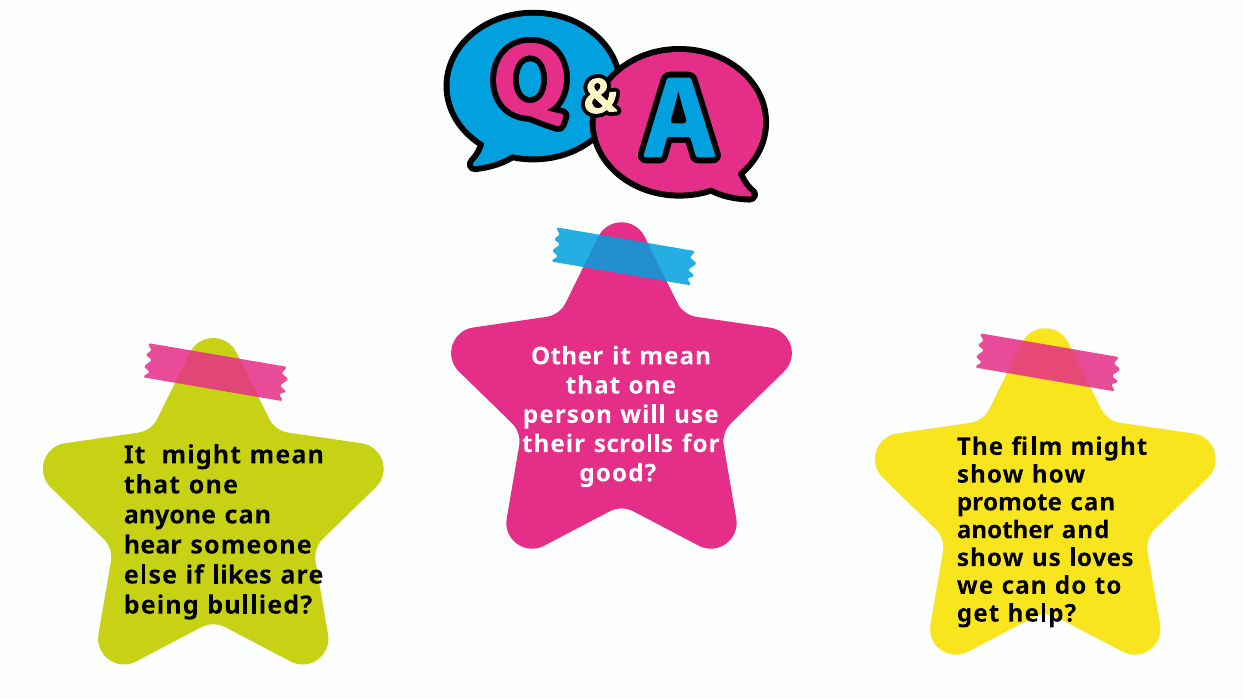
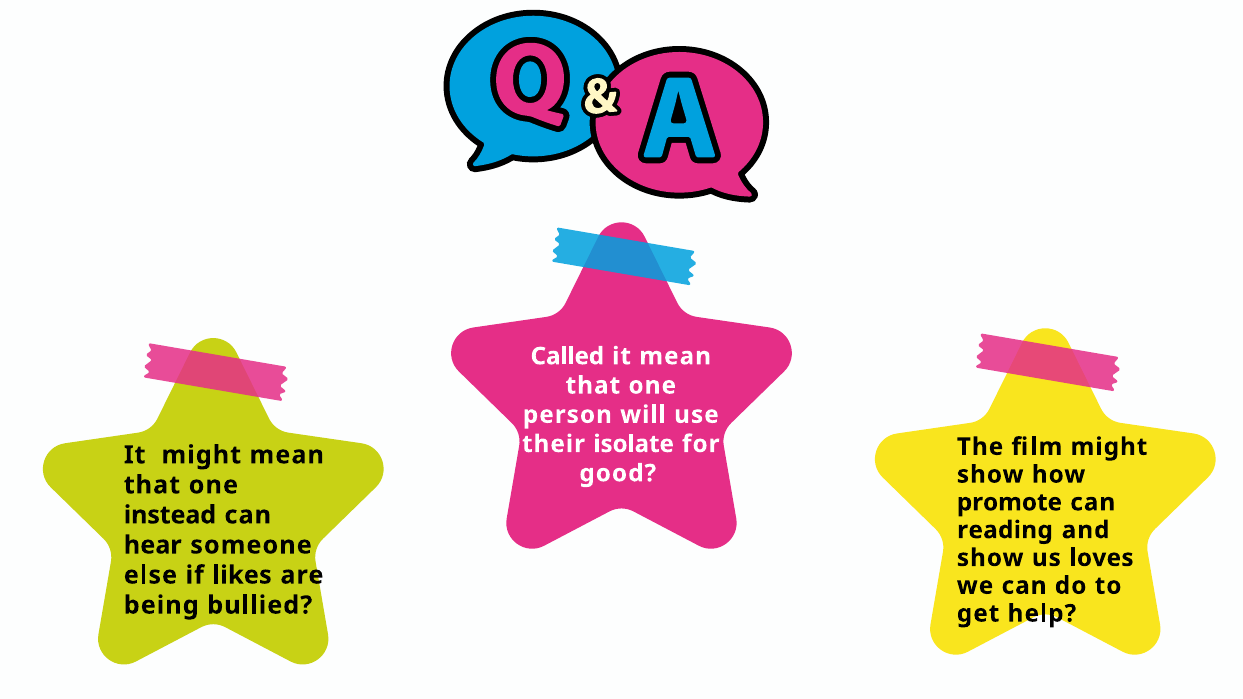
Other: Other -> Called (567, 356)
scrolls: scrolls -> isolate (634, 444)
anyone: anyone -> instead (170, 515)
another: another -> reading (1005, 530)
